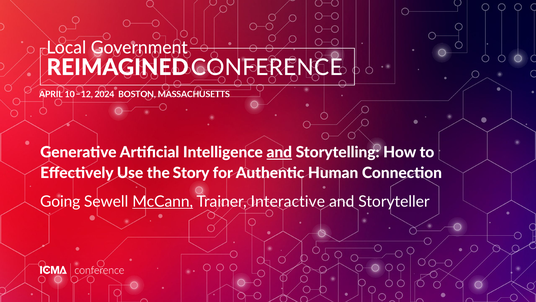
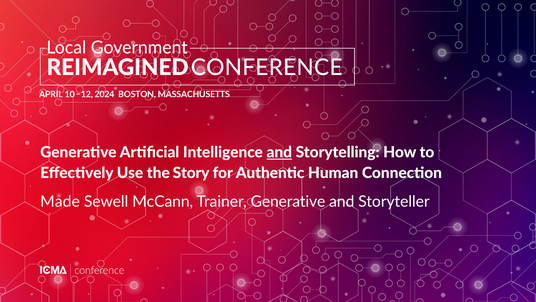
Going: Going -> Made (60, 201)
McCann underline: present -> none (163, 201)
Trainer Interactive: Interactive -> Generative (288, 201)
